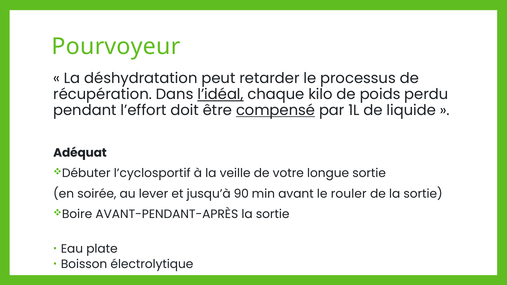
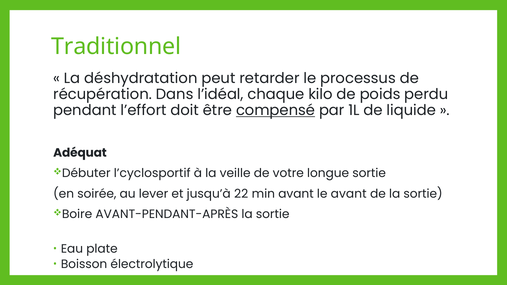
Pourvoyeur: Pourvoyeur -> Traditionnel (116, 47)
l’idéal underline: present -> none (220, 94)
90: 90 -> 22 (241, 194)
le rouler: rouler -> avant (349, 194)
